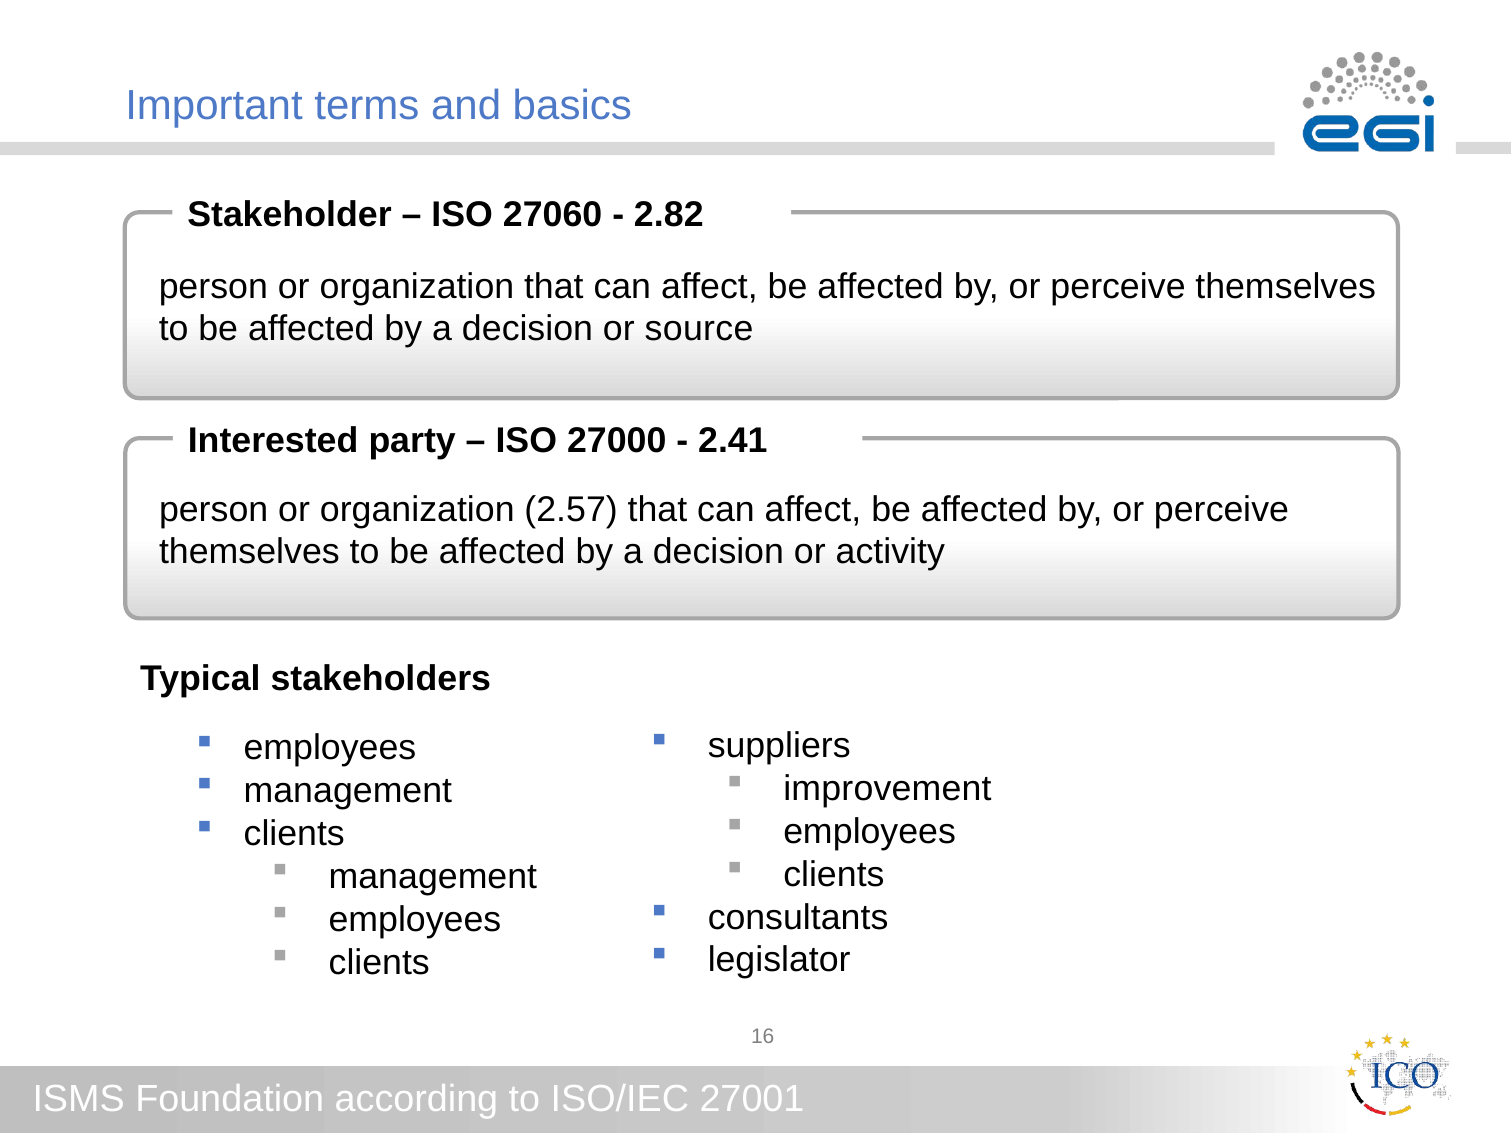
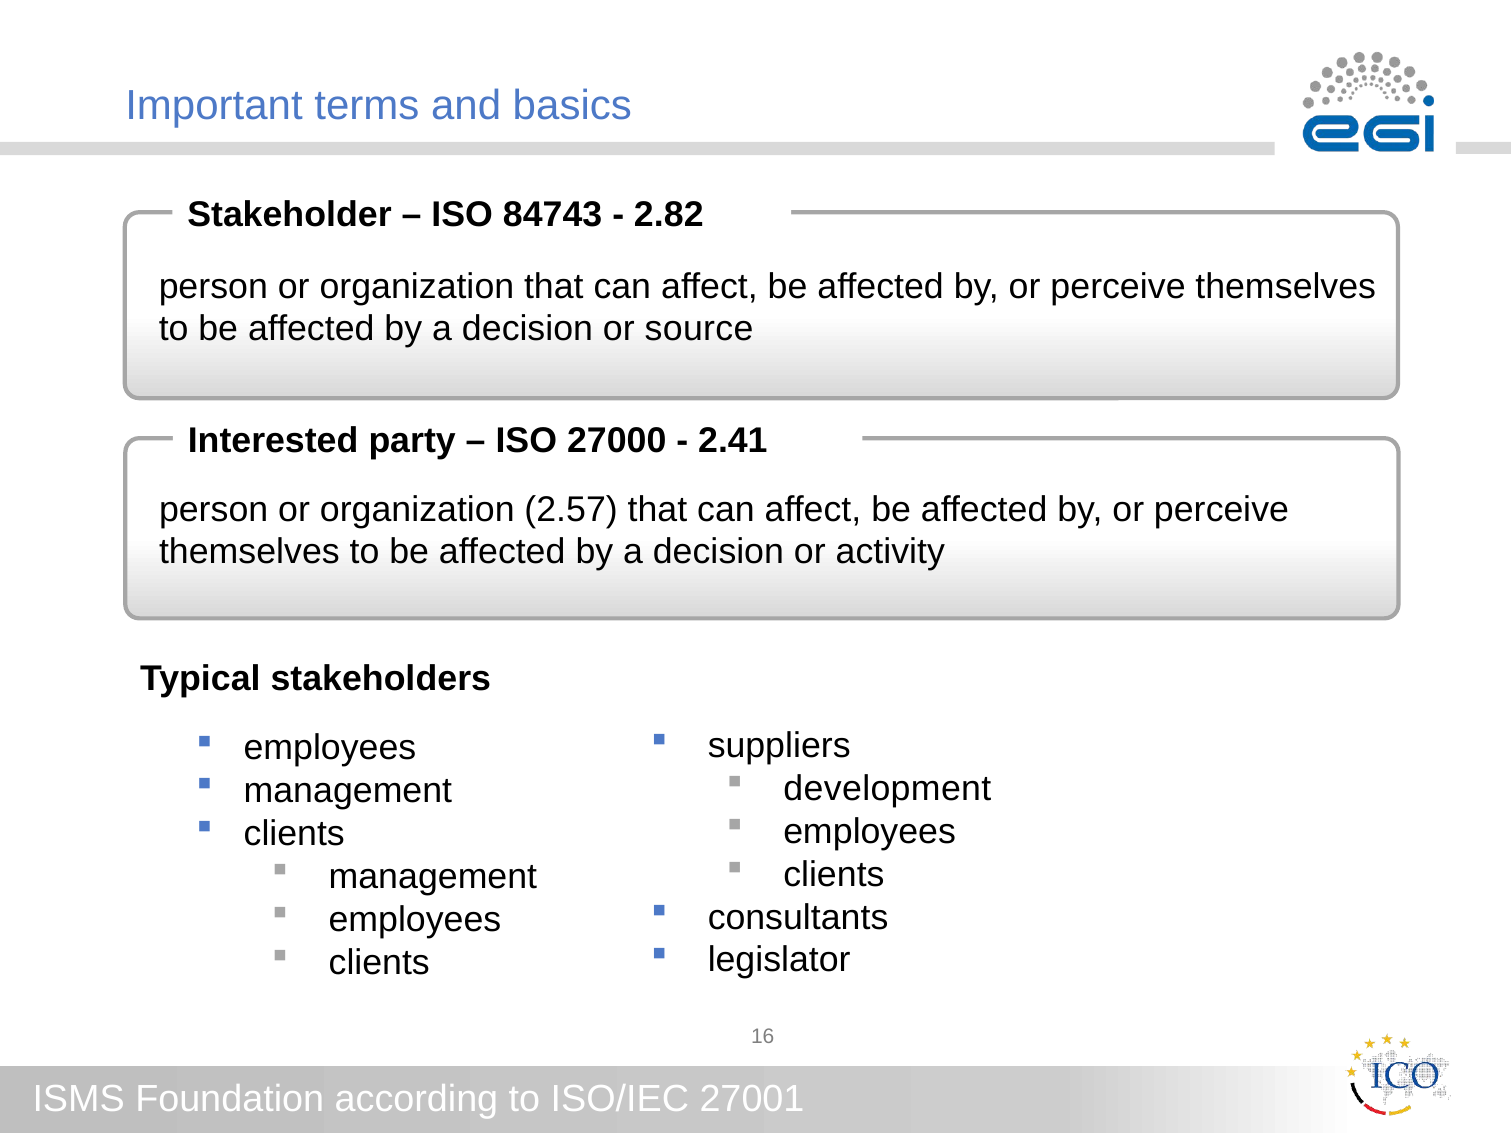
27060: 27060 -> 84743 (553, 215)
improvement: improvement -> development (887, 789)
